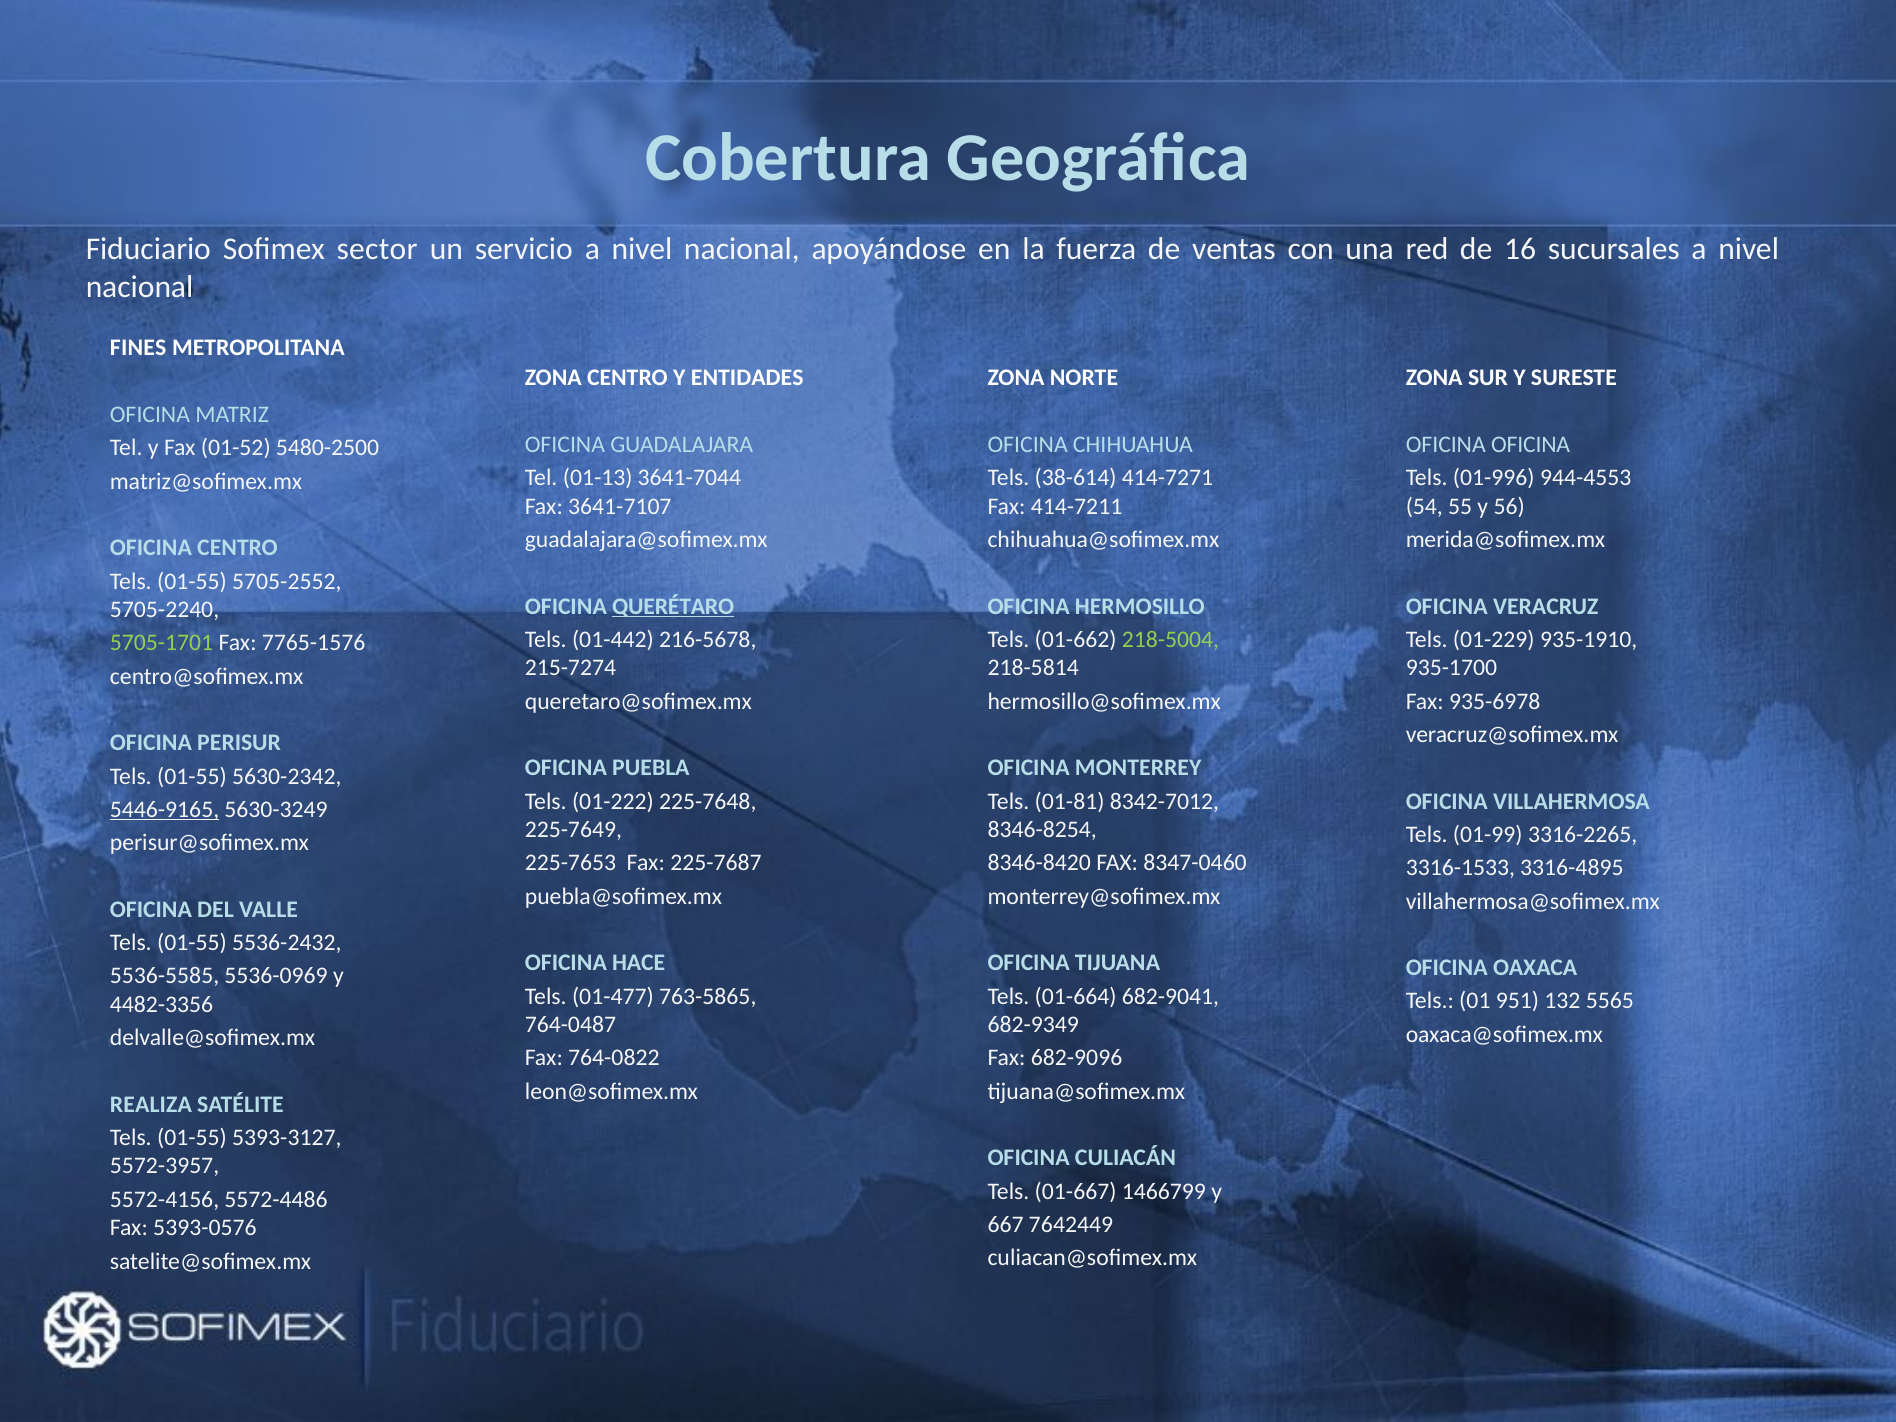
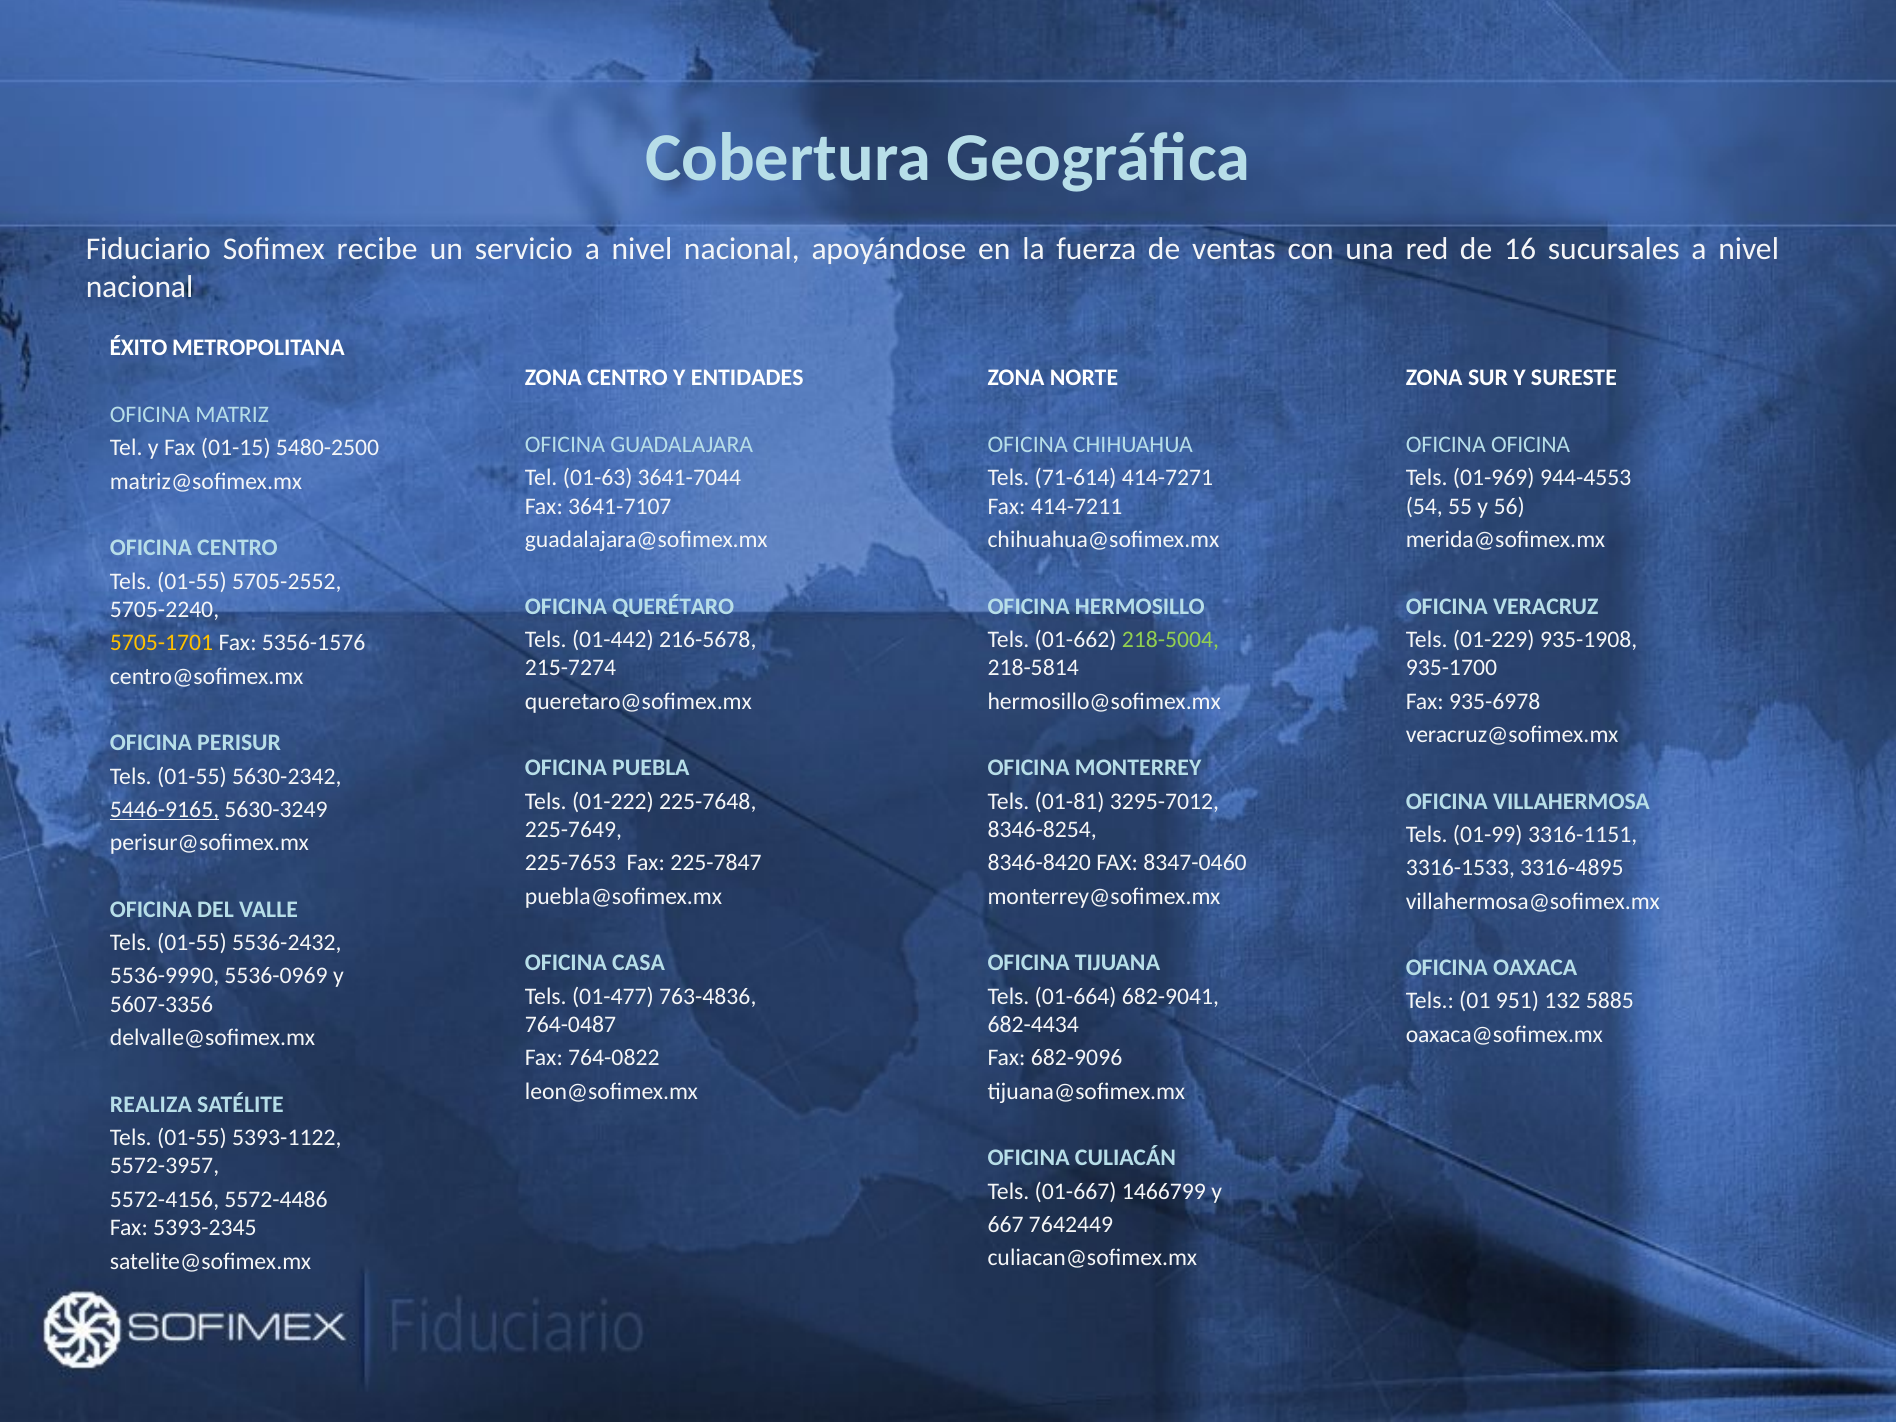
sector: sector -> recibe (377, 249)
FINES: FINES -> ÉXITO (138, 348)
01-52: 01-52 -> 01-15 (236, 448)
01-13: 01-13 -> 01-63 (598, 478)
38-614: 38-614 -> 71-614 (1076, 478)
01-996: 01-996 -> 01-969 (1494, 478)
QUERÉTARO underline: present -> none (673, 606)
935-1910: 935-1910 -> 935-1908 (1589, 640)
5705-1701 colour: light green -> yellow (162, 643)
7765-1576: 7765-1576 -> 5356-1576 (314, 643)
8342-7012: 8342-7012 -> 3295-7012 (1165, 801)
3316-2265: 3316-2265 -> 3316-1151 (1583, 835)
225-7687: 225-7687 -> 225-7847 (716, 863)
HACE: HACE -> CASA (639, 963)
5536-5585: 5536-5585 -> 5536-9990 (165, 976)
763-5865: 763-5865 -> 763-4836 (708, 996)
5565: 5565 -> 5885 (1610, 1001)
4482-3356: 4482-3356 -> 5607-3356 (162, 1004)
682-9349: 682-9349 -> 682-4434 (1033, 1025)
5393-3127: 5393-3127 -> 5393-1122 (287, 1138)
5393-0576: 5393-0576 -> 5393-2345 (205, 1228)
